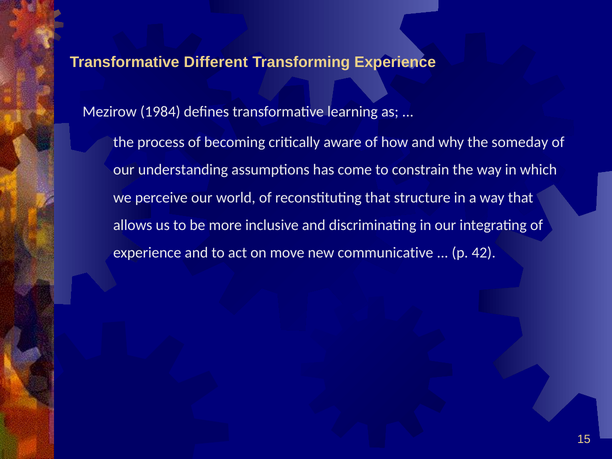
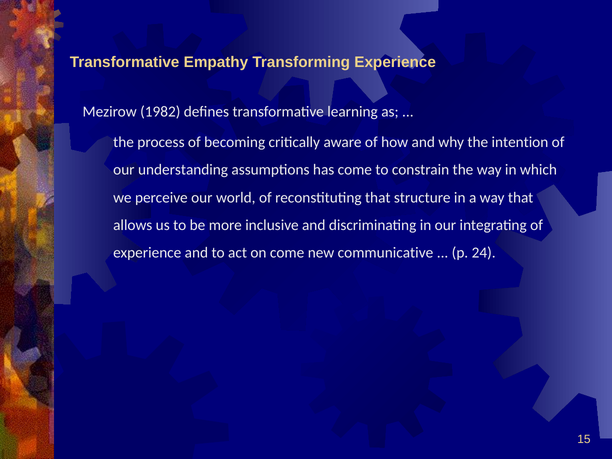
Different: Different -> Empathy (216, 62)
1984: 1984 -> 1982 (160, 112)
someday: someday -> intention (520, 142)
on move: move -> come (287, 253)
42: 42 -> 24 (484, 253)
